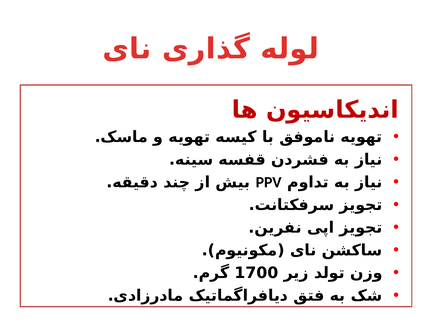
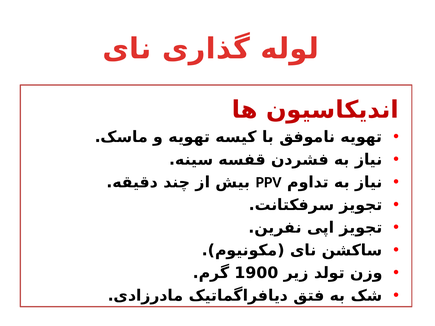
1700: 1700 -> 1900 (256, 273)
